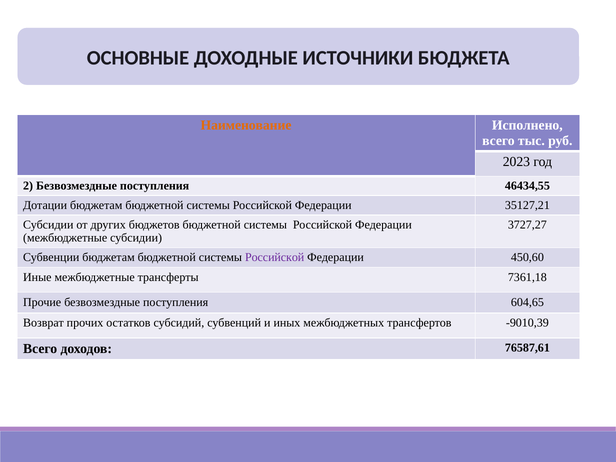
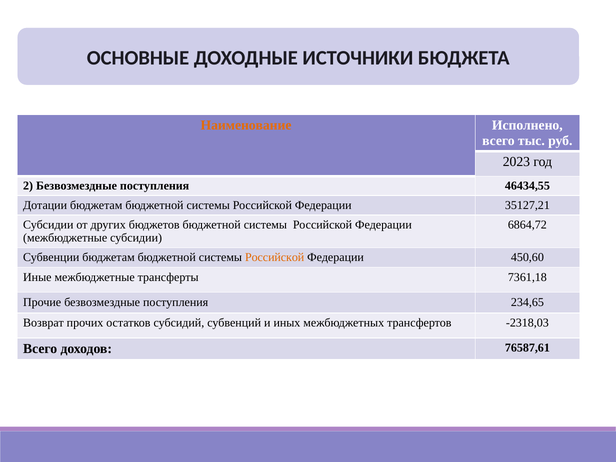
3727,27: 3727,27 -> 6864,72 (527, 225)
Российской colour: purple -> orange (275, 257)
604,65: 604,65 -> 234,65 (527, 302)
-9010,39: -9010,39 -> -2318,03 (527, 323)
